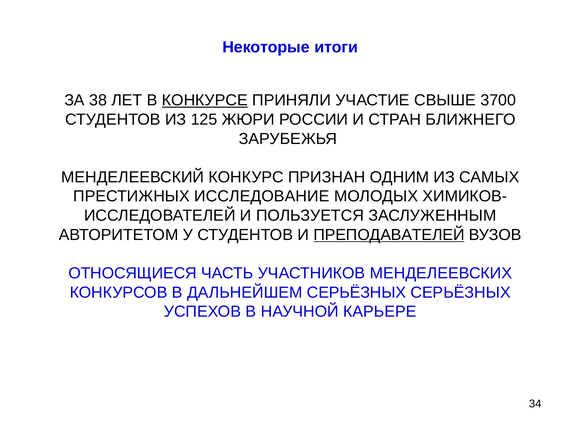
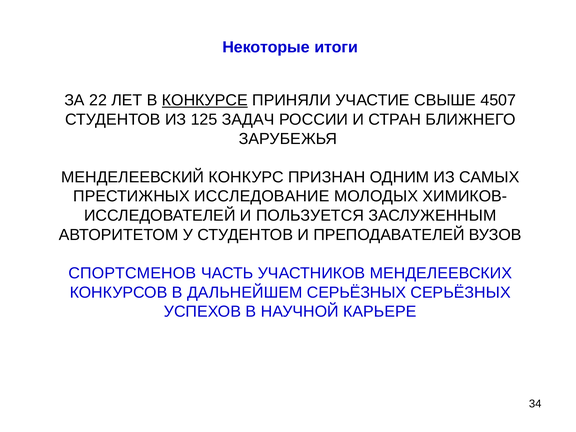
38: 38 -> 22 (98, 100)
3700: 3700 -> 4507 (498, 100)
ЖЮРИ: ЖЮРИ -> ЗАДАЧ (248, 120)
ПРЕПОДАВАТЕЛЕЙ underline: present -> none (389, 235)
ОТНОСЯЩИЕСЯ: ОТНОСЯЩИЕСЯ -> СПОРТСМЕНОВ (132, 273)
